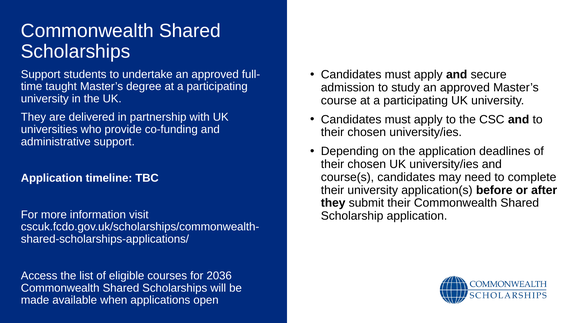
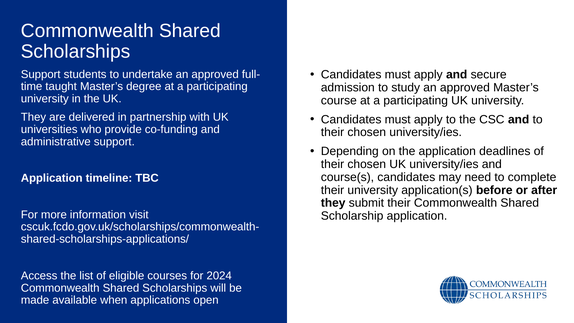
2036: 2036 -> 2024 (219, 276)
